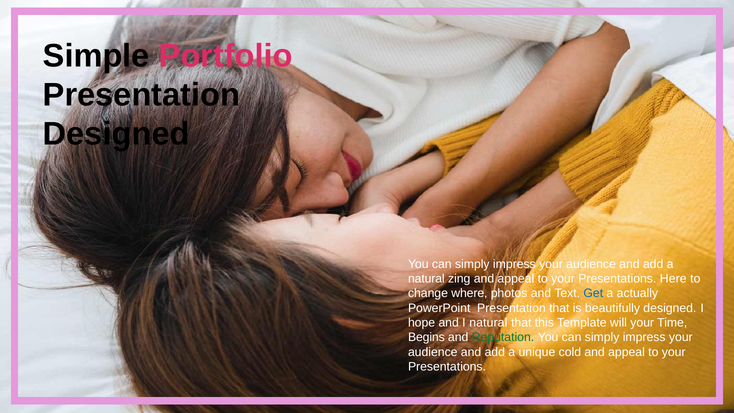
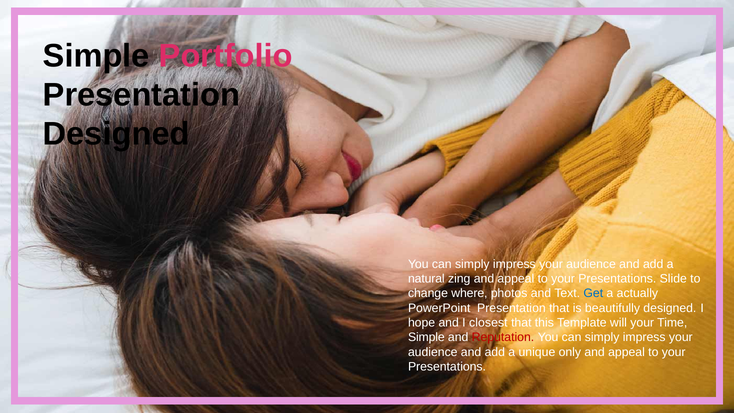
Here: Here -> Slide (673, 279)
I natural: natural -> closest (488, 323)
Begins: Begins -> Simple (426, 337)
Reputation colour: green -> red (503, 337)
cold: cold -> only (570, 352)
